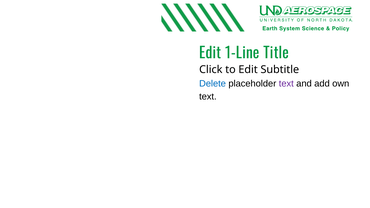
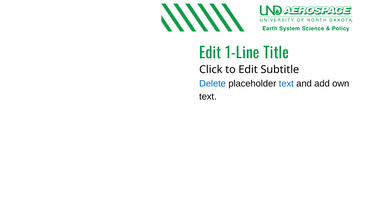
text colour: purple -> blue (286, 84)
